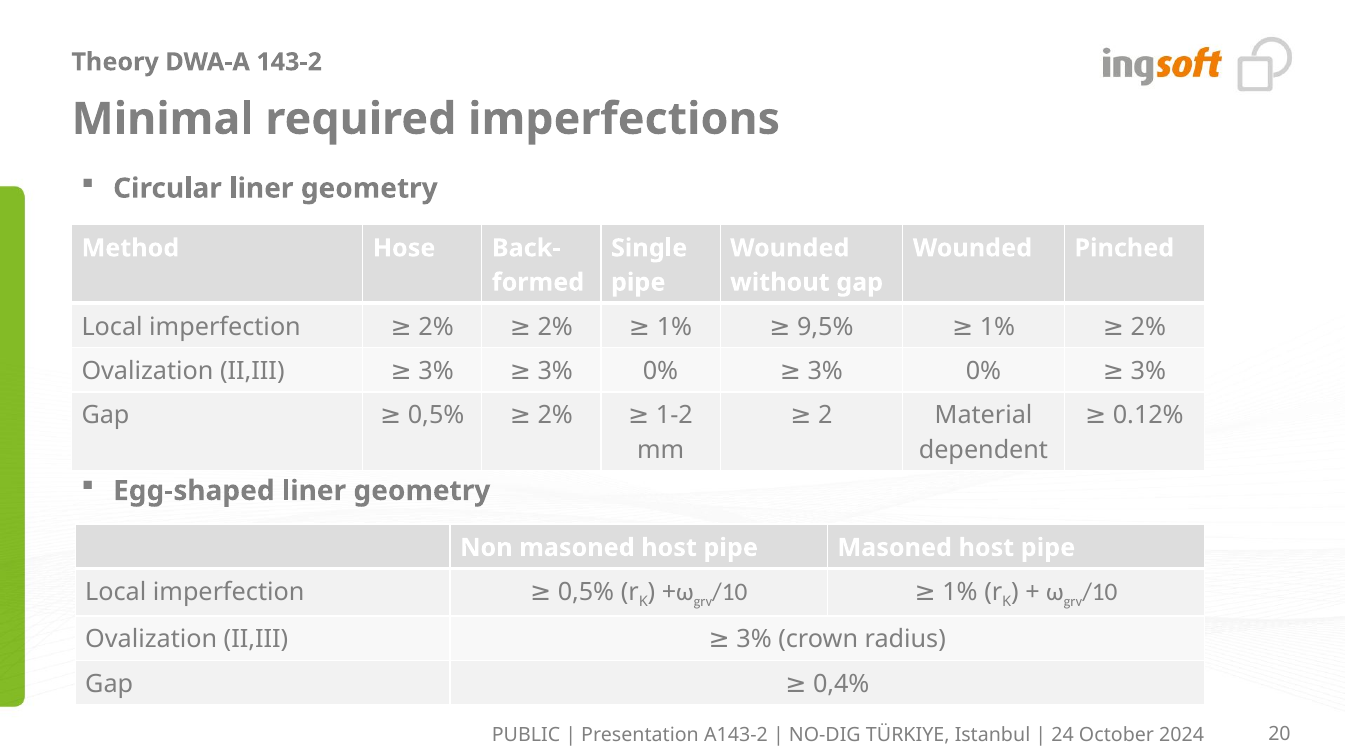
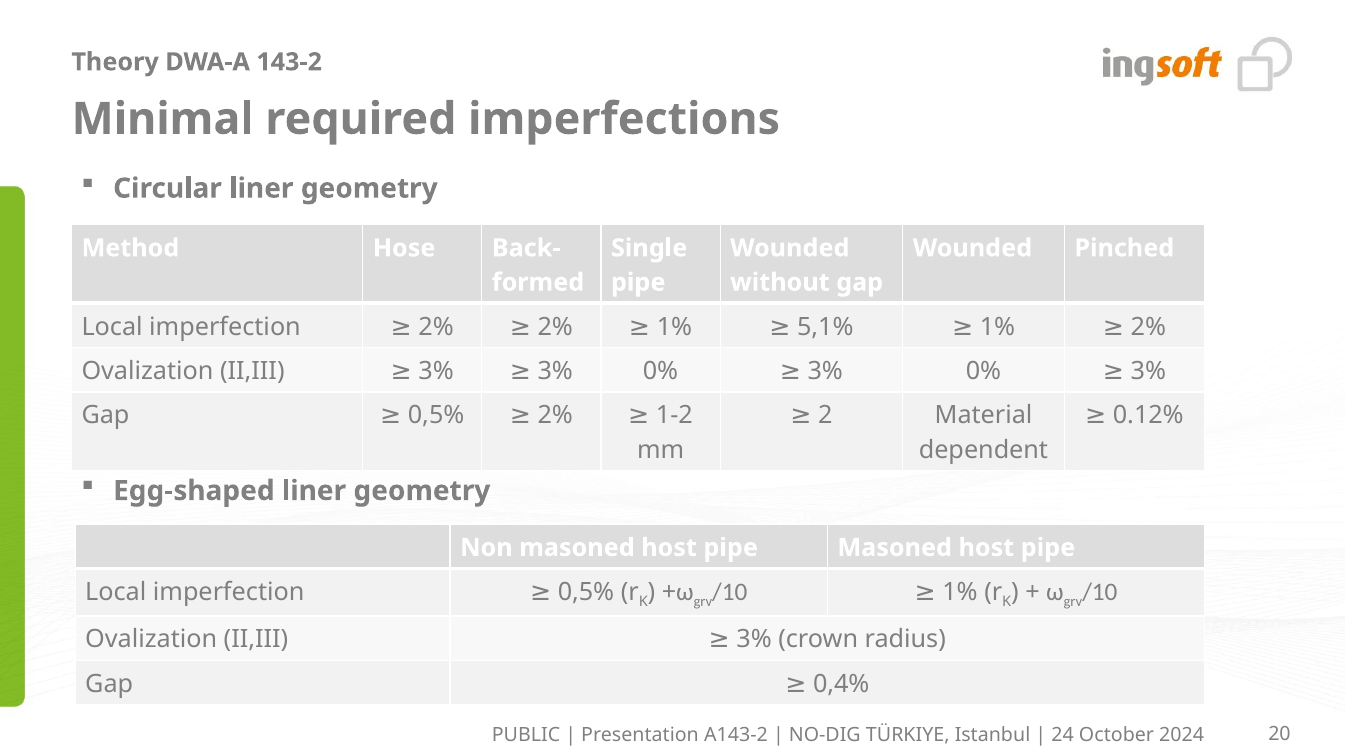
9,5%: 9,5% -> 5,1% (825, 327)
